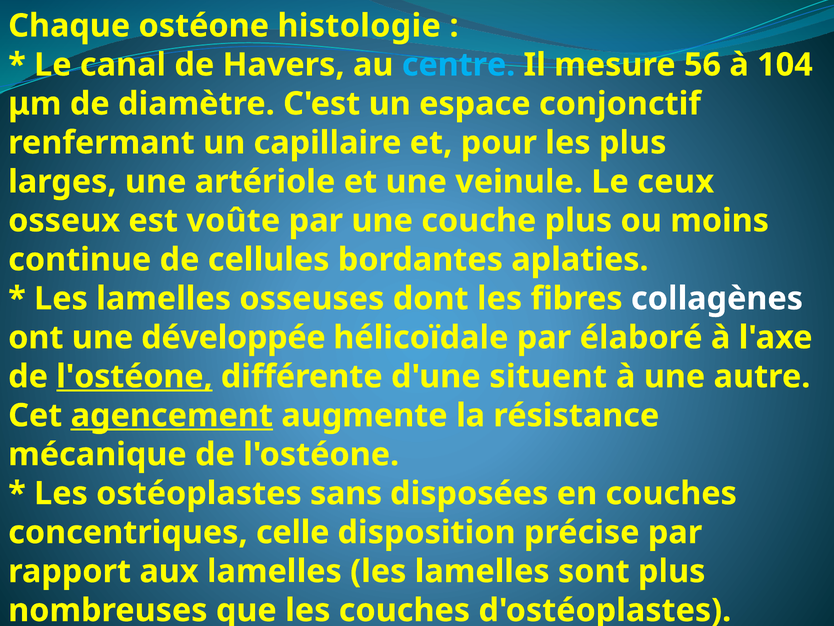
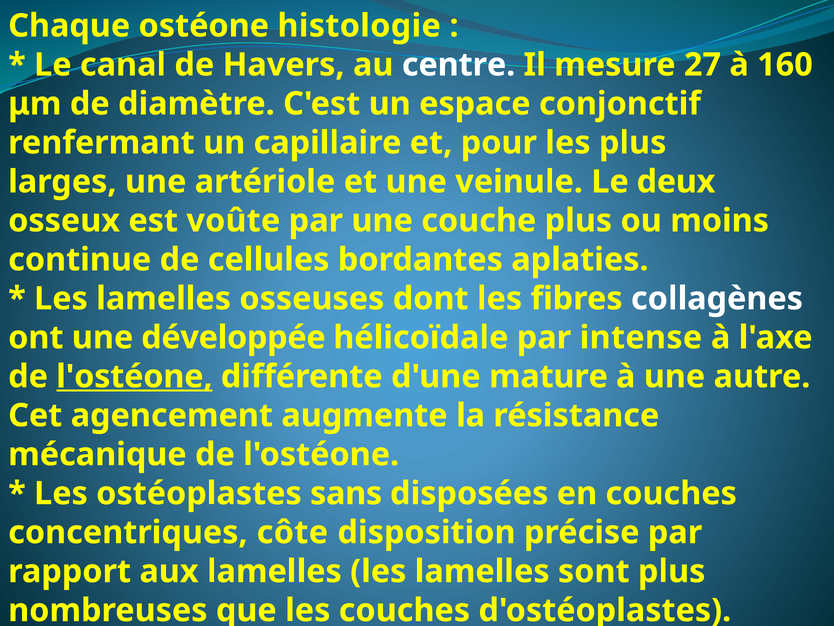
centre colour: light blue -> white (459, 65)
56: 56 -> 27 (702, 65)
104: 104 -> 160 (785, 65)
ceux: ceux -> deux (676, 182)
élaboré: élaboré -> intense (641, 337)
situent: situent -> mature (548, 376)
agencement underline: present -> none (172, 415)
celle: celle -> côte (292, 532)
